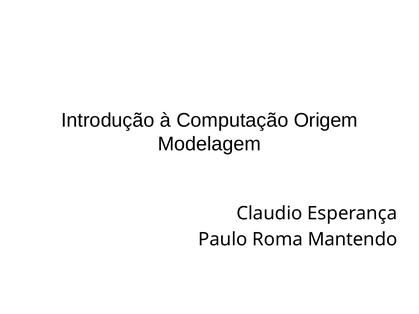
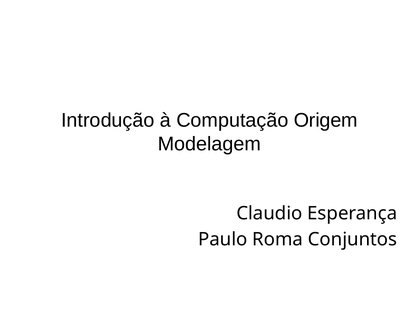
Mantendo: Mantendo -> Conjuntos (353, 240)
